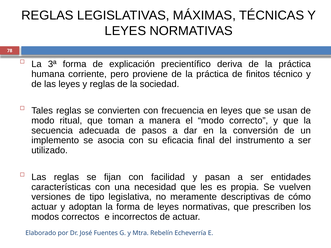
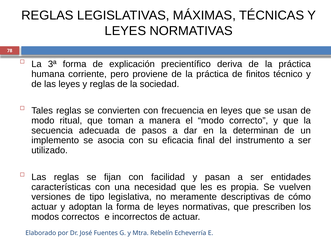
conversión: conversión -> determinan (256, 131)
